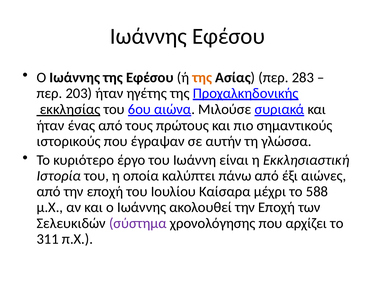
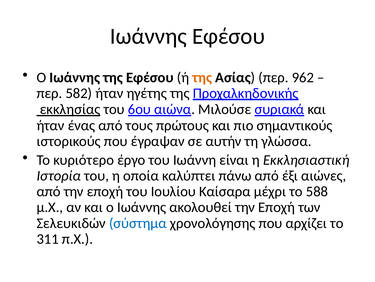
283: 283 -> 962 (303, 77)
203: 203 -> 582 (79, 93)
σύστημα colour: purple -> blue (138, 223)
